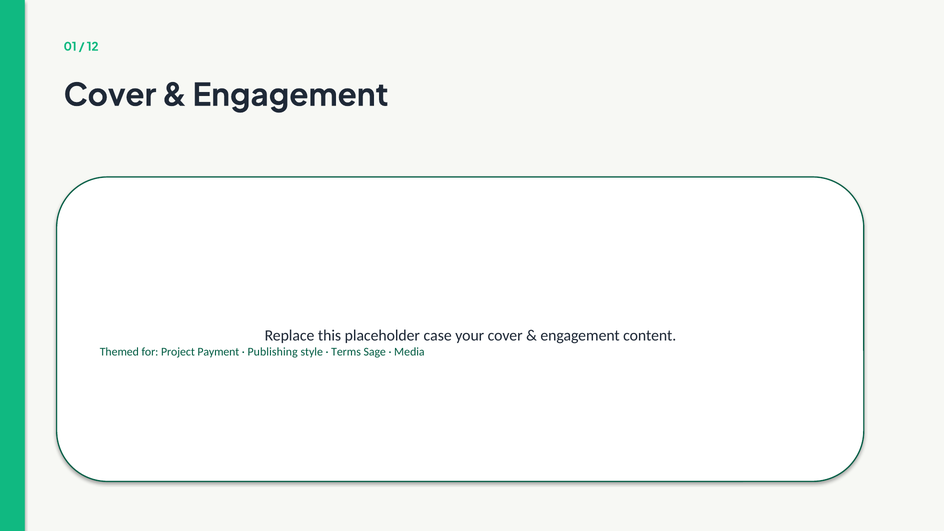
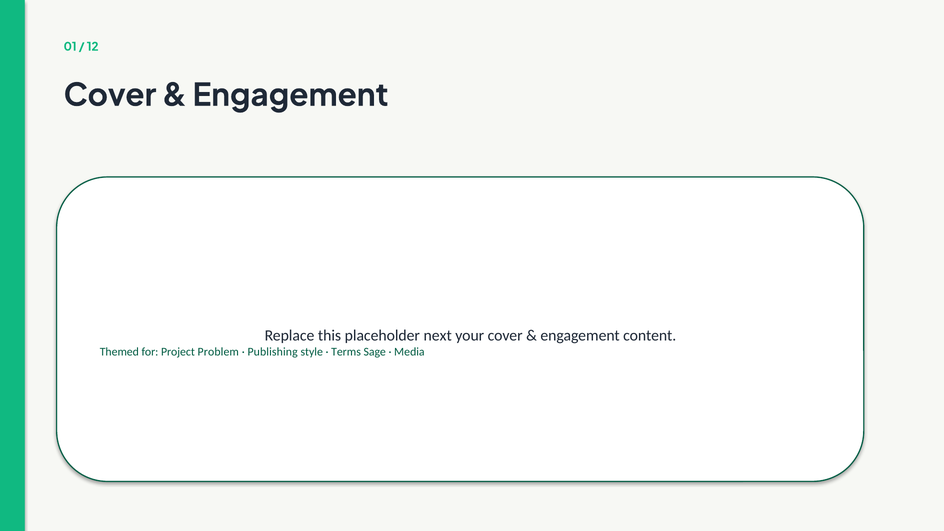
case: case -> next (438, 336)
Payment: Payment -> Problem (218, 352)
